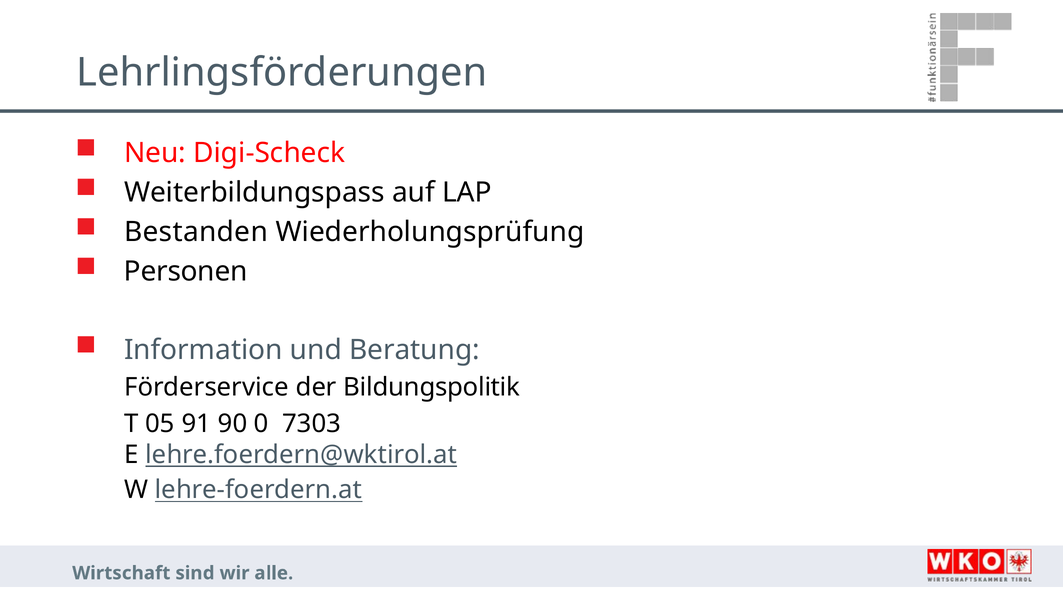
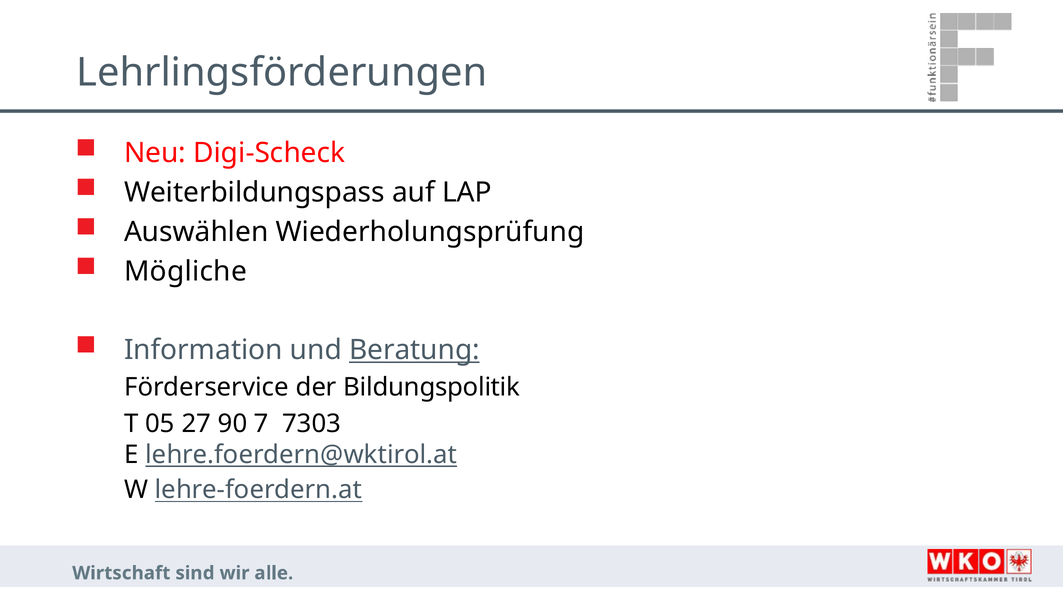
Bestanden: Bestanden -> Auswählen (196, 232)
Personen: Personen -> Mögliche (185, 271)
Beratung underline: none -> present (414, 350)
91: 91 -> 27 (196, 423)
0: 0 -> 7 (261, 423)
